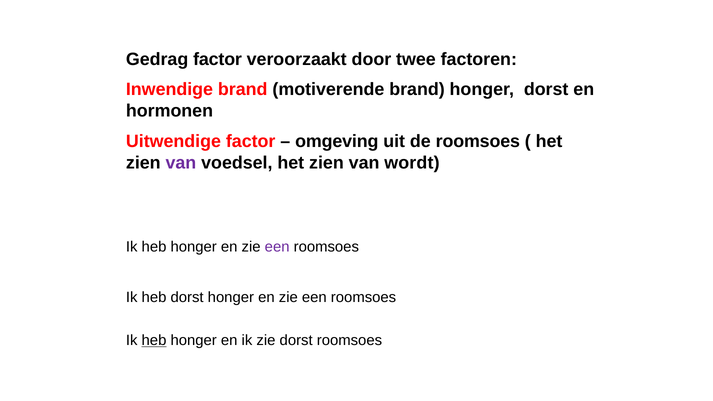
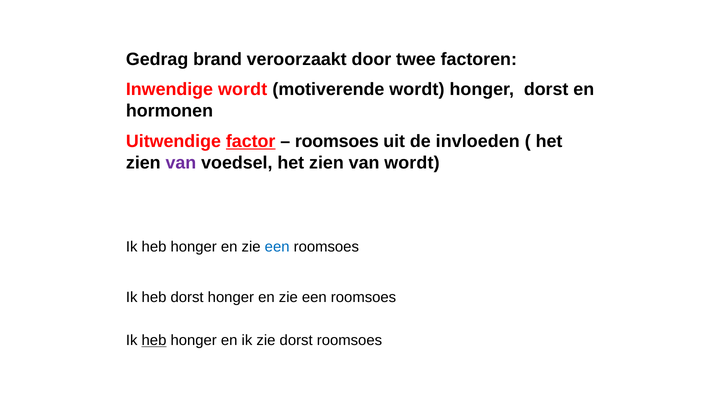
Gedrag factor: factor -> brand (218, 59)
Inwendige brand: brand -> wordt (243, 90)
motiverende brand: brand -> wordt (417, 90)
factor underline: none -> present (251, 141)
omgeving: omgeving -> roomsoes (337, 141)
de roomsoes: roomsoes -> invloeden (478, 141)
een colour: purple -> blue (277, 247)
